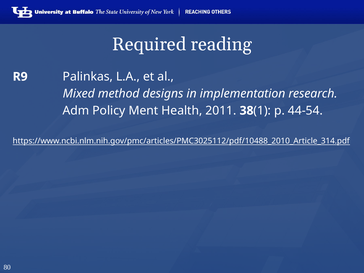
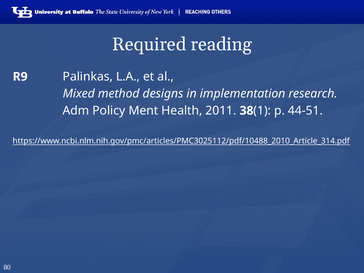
44-54: 44-54 -> 44-51 (305, 111)
